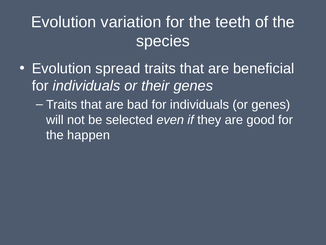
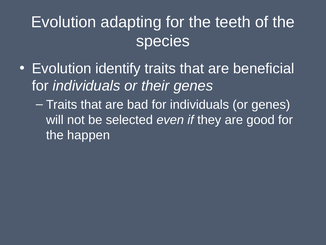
variation: variation -> adapting (131, 22)
spread: spread -> identify (118, 68)
